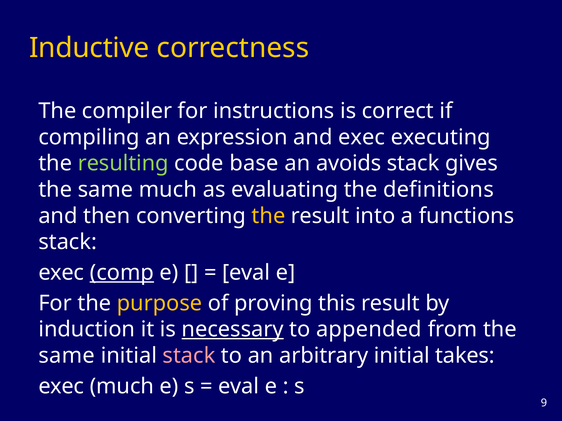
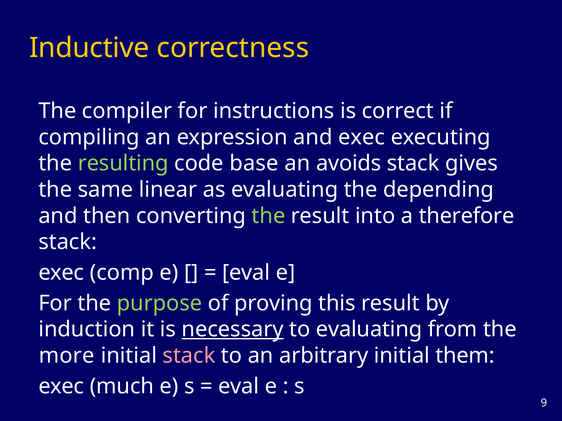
same much: much -> linear (168, 190)
definitions: definitions -> depending (439, 190)
the colour: yellow -> light green (269, 216)
functions: functions -> therefore (467, 216)
comp underline: present -> none (122, 273)
purpose colour: yellow -> light green (160, 304)
to appended: appended -> evaluating (369, 330)
same: same -> more (67, 356)
takes: takes -> them (465, 356)
